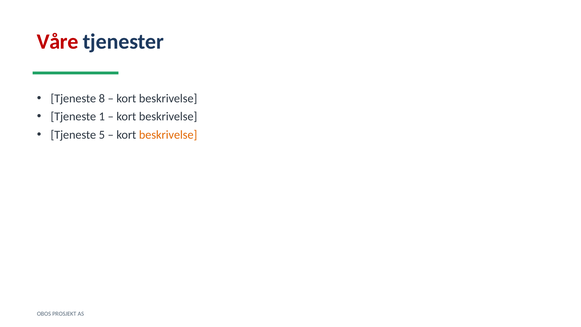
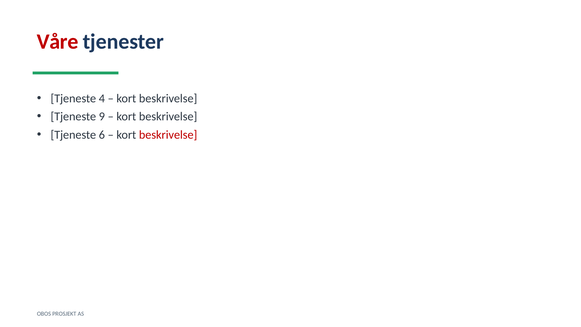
8: 8 -> 4 (102, 98)
1: 1 -> 9 (102, 117)
5: 5 -> 6 (102, 135)
beskrivelse colour: orange -> red (168, 135)
